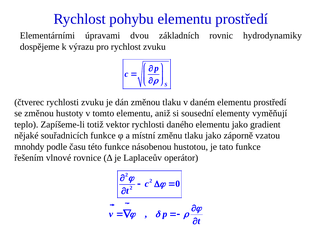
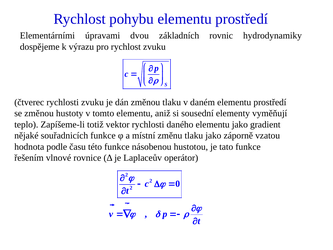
mnohdy: mnohdy -> hodnota (29, 147)
